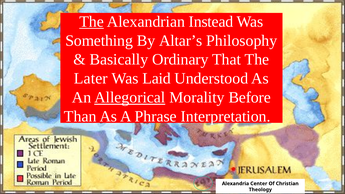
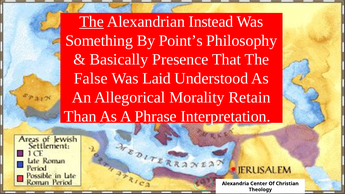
Altar’s: Altar’s -> Point’s (181, 41)
Ordinary: Ordinary -> Presence (180, 60)
Later: Later -> False (91, 79)
Allegorical underline: present -> none (130, 97)
Before: Before -> Retain (249, 97)
